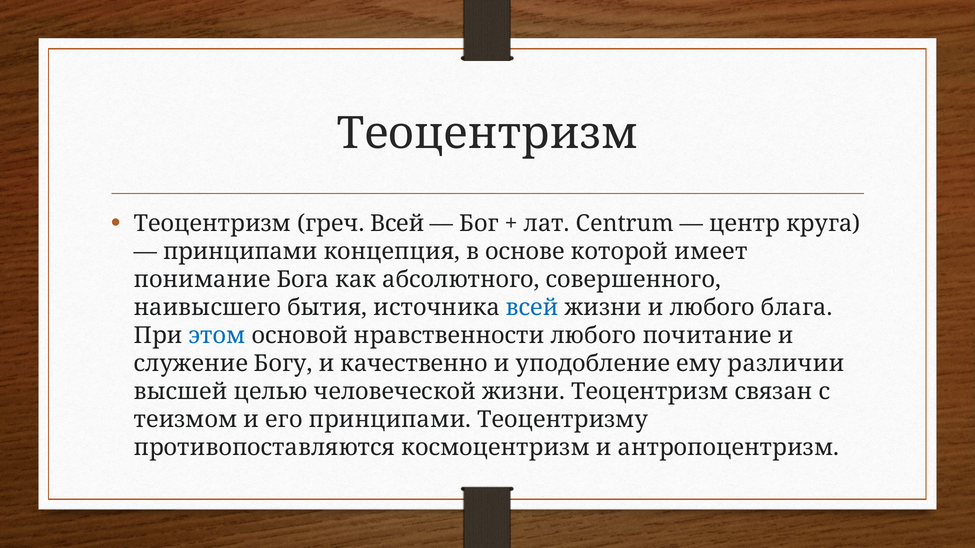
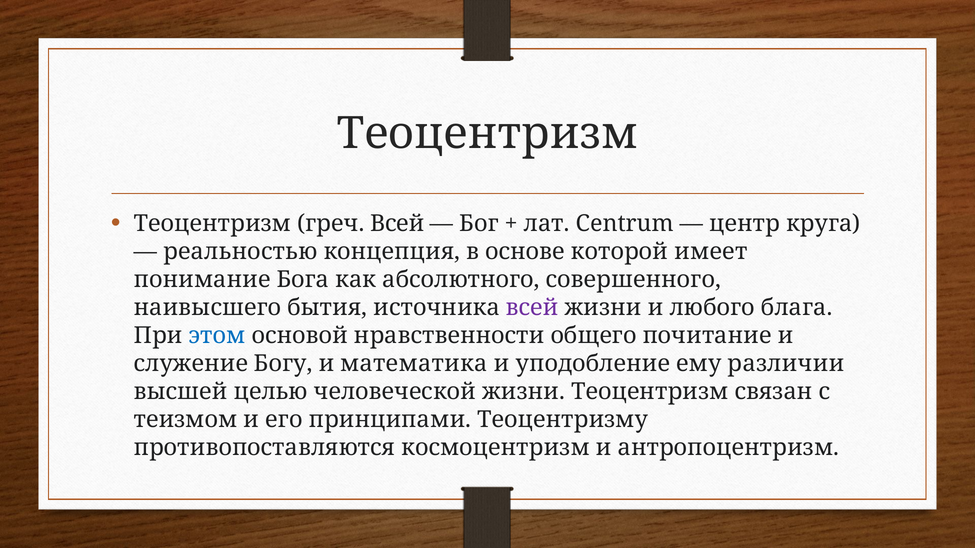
принципами: принципами -> реальностью (240, 252)
всей colour: blue -> purple (532, 308)
нравственности любого: любого -> общего (594, 336)
качественно: качественно -> математика (414, 364)
